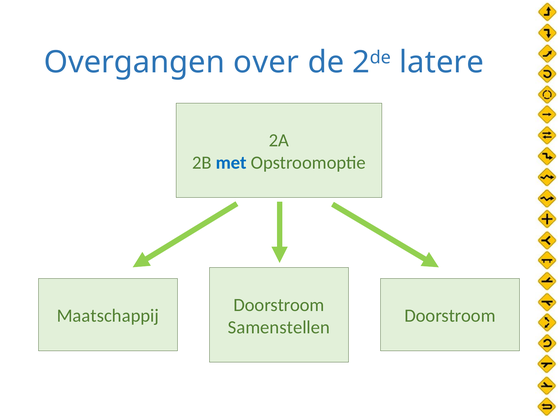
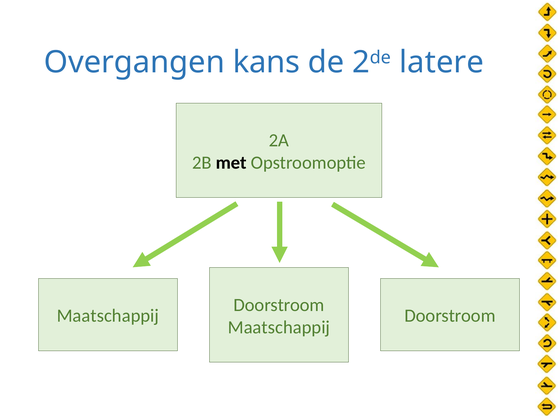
over: over -> kans (266, 63)
met colour: blue -> black (231, 163)
Samenstellen: Samenstellen -> Maatschappij (279, 328)
